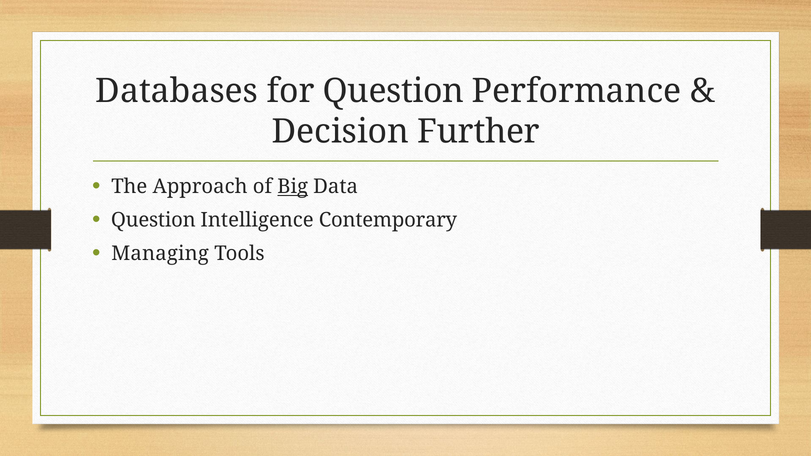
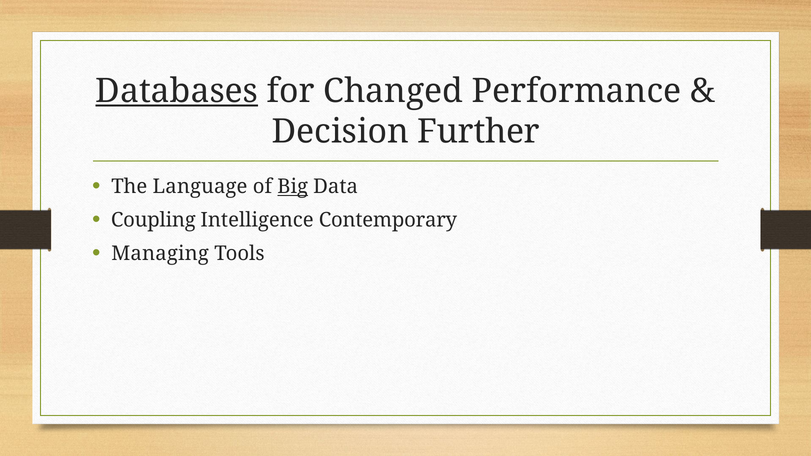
Databases underline: none -> present (177, 91)
for Question: Question -> Changed (393, 91)
Approach: Approach -> Language (200, 187)
Question: Question -> Coupling (153, 220)
